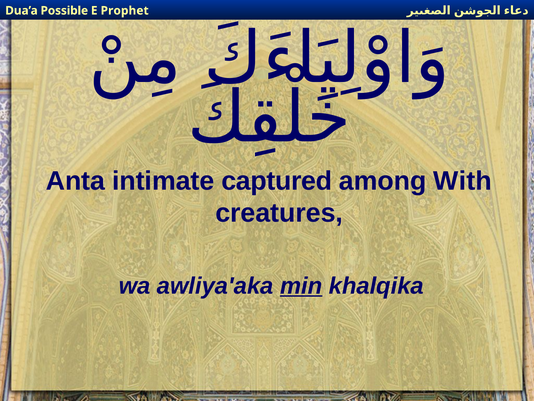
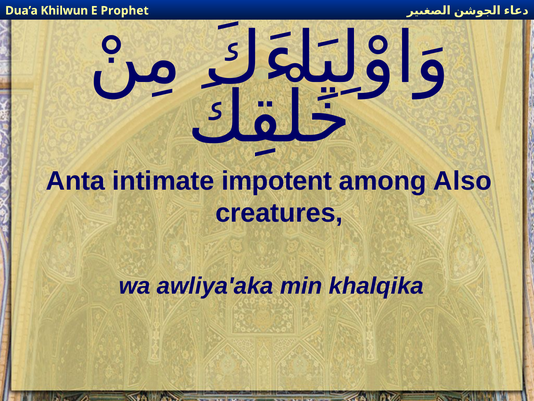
Possible: Possible -> Khilwun (64, 11)
captured: captured -> impotent (277, 181)
With: With -> Also (463, 181)
min underline: present -> none (301, 286)
